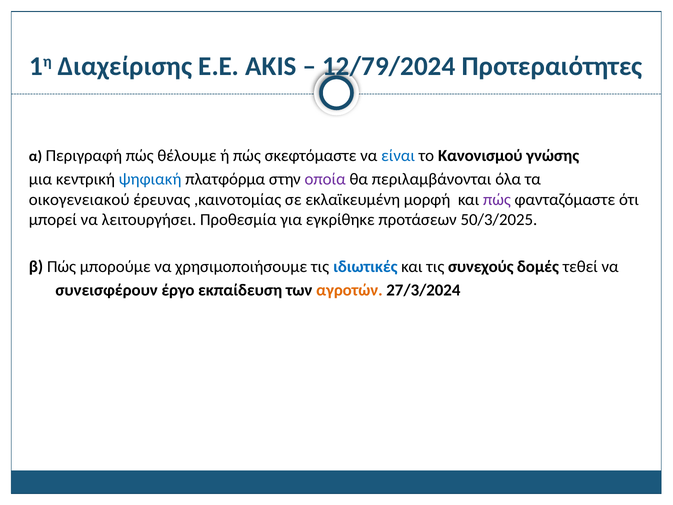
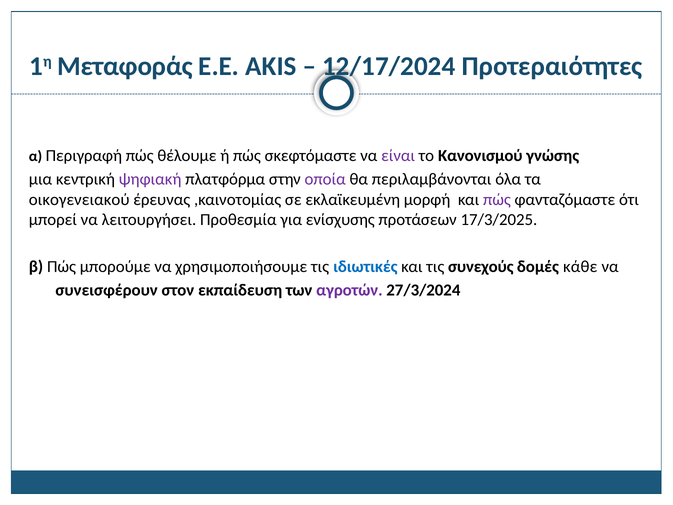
Διαχείρισης: Διαχείρισης -> Μεταφοράς (125, 66)
12/79/2024: 12/79/2024 -> 12/17/2024 (389, 66)
είναι colour: blue -> purple (398, 156)
ψηφιακή colour: blue -> purple (150, 179)
εγκρίθηκε: εγκρίθηκε -> ενίσχυσης (340, 220)
50/3/2025: 50/3/2025 -> 17/3/2025 (499, 220)
τεθεί: τεθεί -> κάθε (580, 267)
έργο: έργο -> στον (178, 290)
αγροτών colour: orange -> purple (349, 290)
